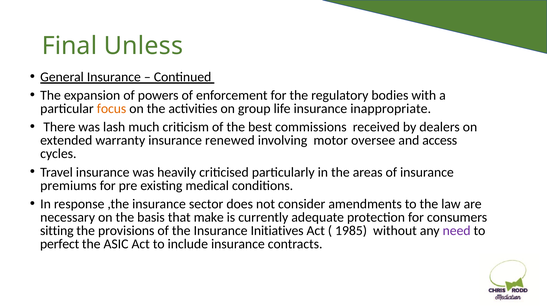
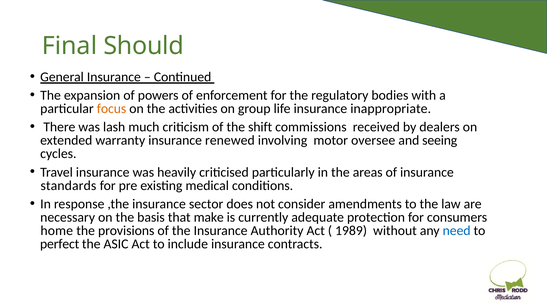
Unless: Unless -> Should (144, 46)
best: best -> shift (260, 127)
access: access -> seeing (440, 140)
premiums: premiums -> standards (68, 185)
sitting: sitting -> home (57, 230)
Initiatives: Initiatives -> Authority (277, 230)
1985: 1985 -> 1989 (351, 230)
need colour: purple -> blue (457, 230)
